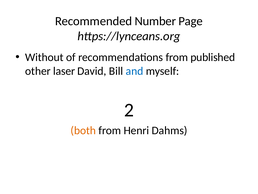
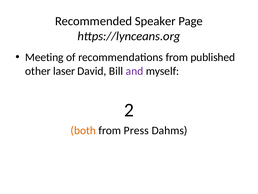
Number: Number -> Speaker (155, 21)
Without: Without -> Meeting (44, 57)
and colour: blue -> purple (134, 71)
Henri: Henri -> Press (136, 130)
